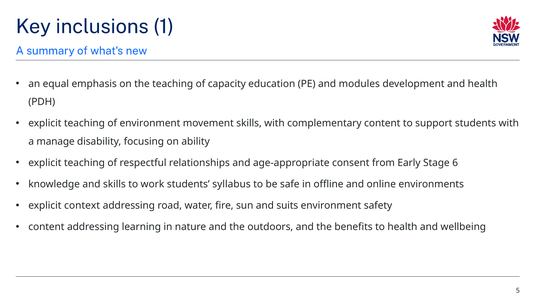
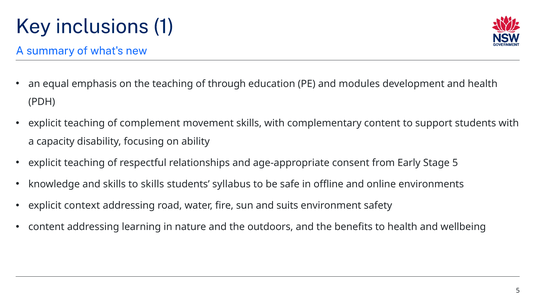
capacity: capacity -> through (227, 84)
of environment: environment -> complement (150, 123)
manage: manage -> capacity (56, 141)
Stage 6: 6 -> 5 (455, 163)
to work: work -> skills (152, 184)
